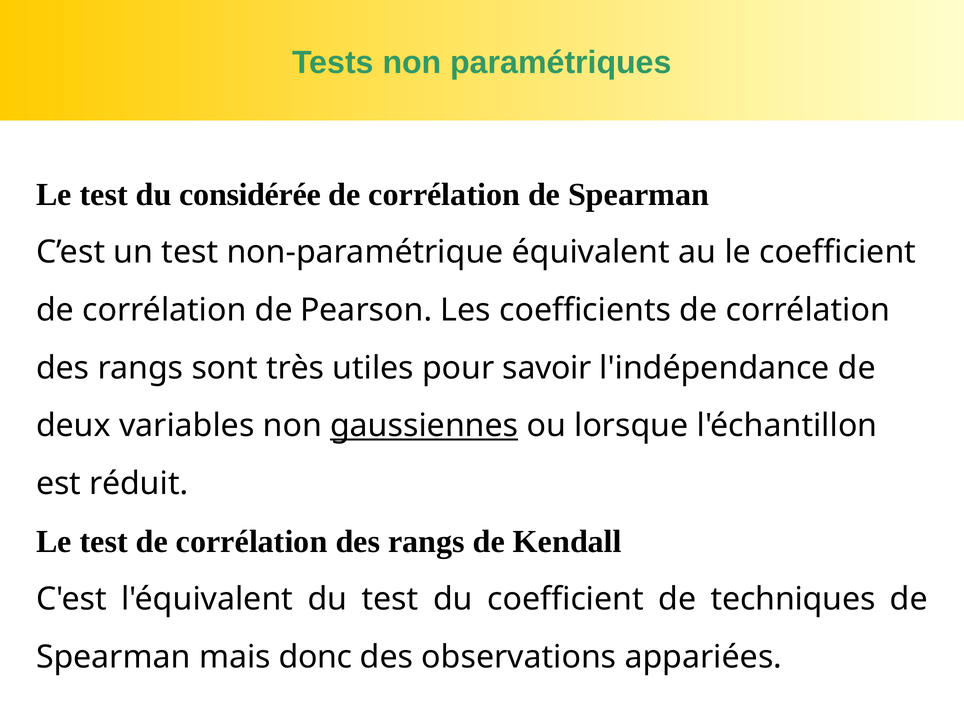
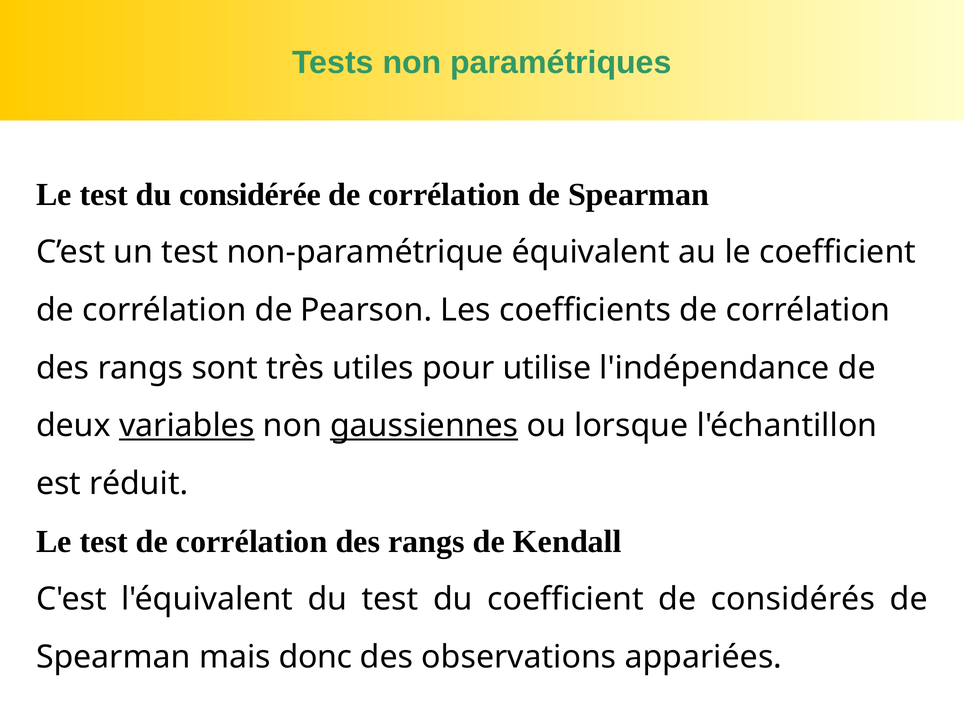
savoir: savoir -> utilise (547, 368)
variables underline: none -> present (187, 426)
techniques: techniques -> considérés (793, 599)
